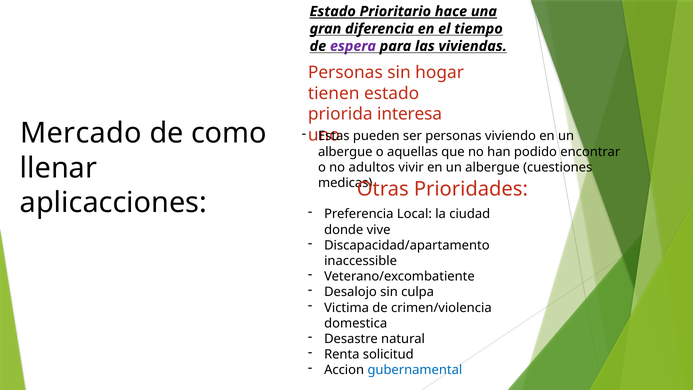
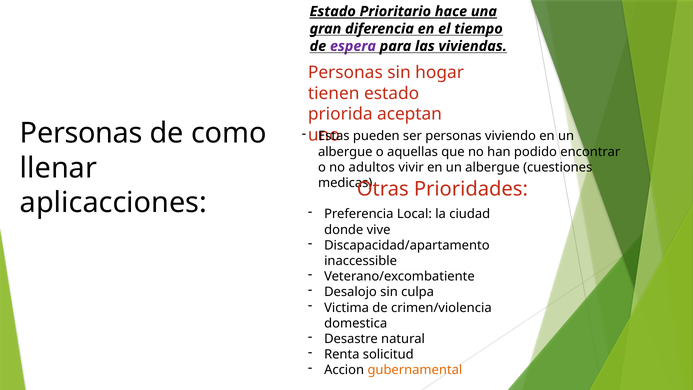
interesa: interesa -> aceptan (410, 114)
Mercado: Mercado -> Personas (81, 133)
gubernamental colour: blue -> orange (415, 370)
